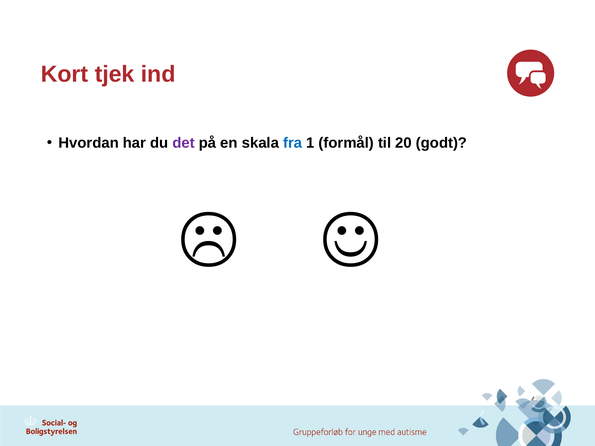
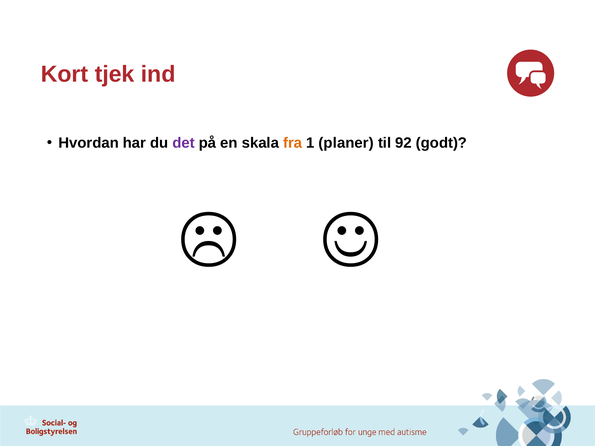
fra colour: blue -> orange (293, 143)
formål: formål -> planer (346, 143)
20: 20 -> 92 (404, 143)
